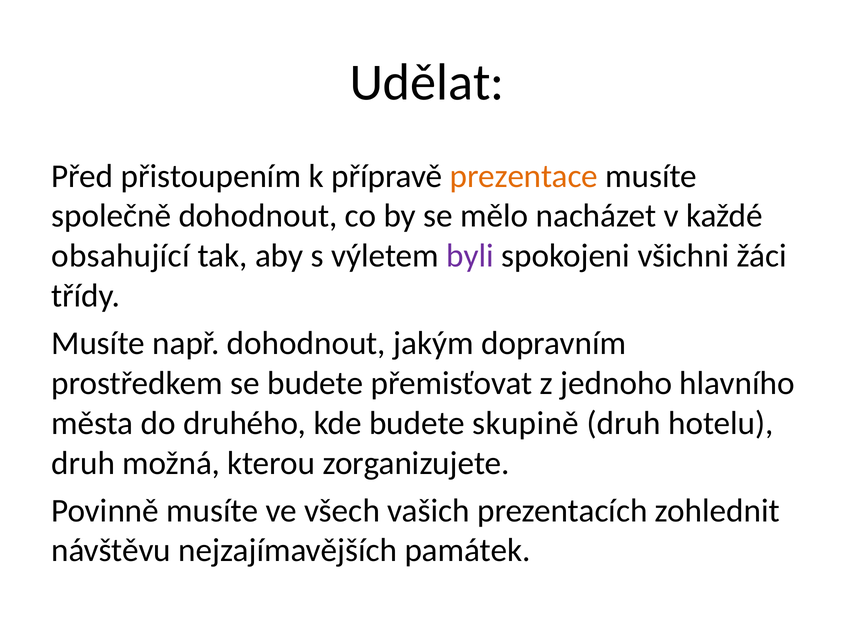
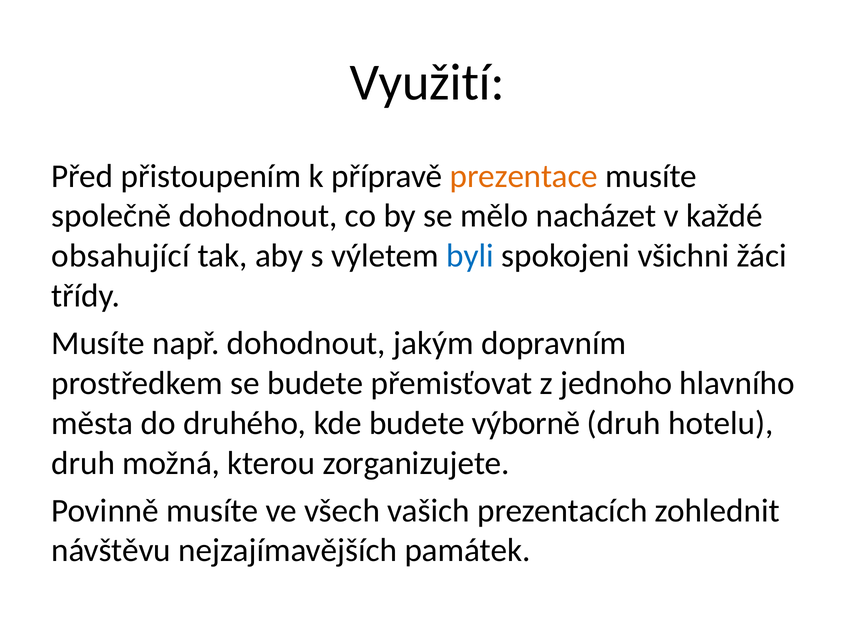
Udělat: Udělat -> Využití (427, 83)
byli colour: purple -> blue (470, 256)
skupině: skupině -> výborně (526, 423)
